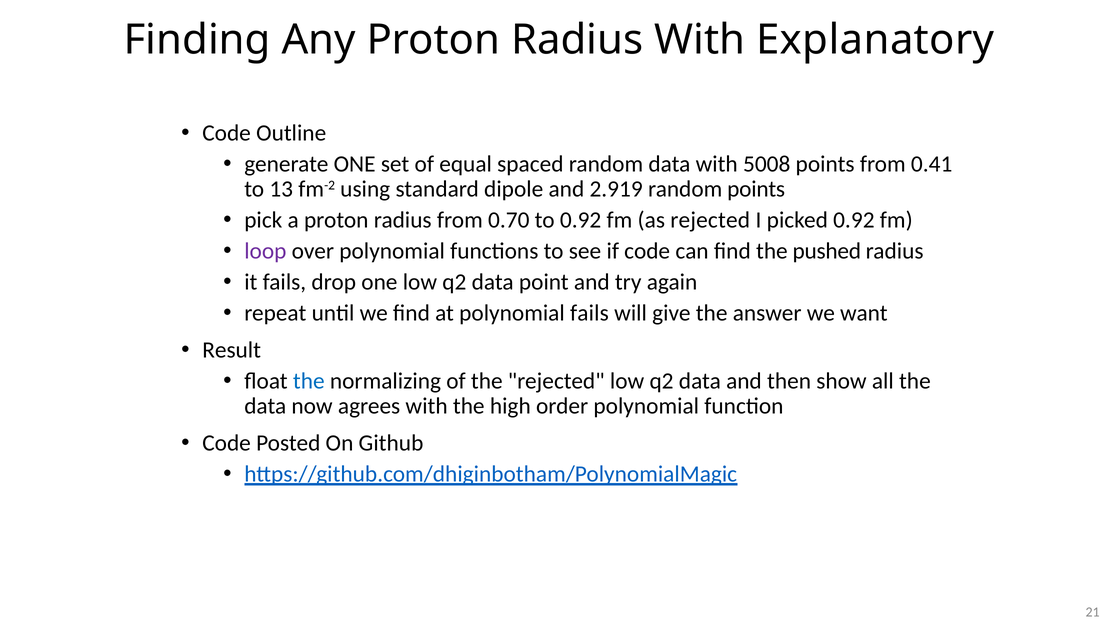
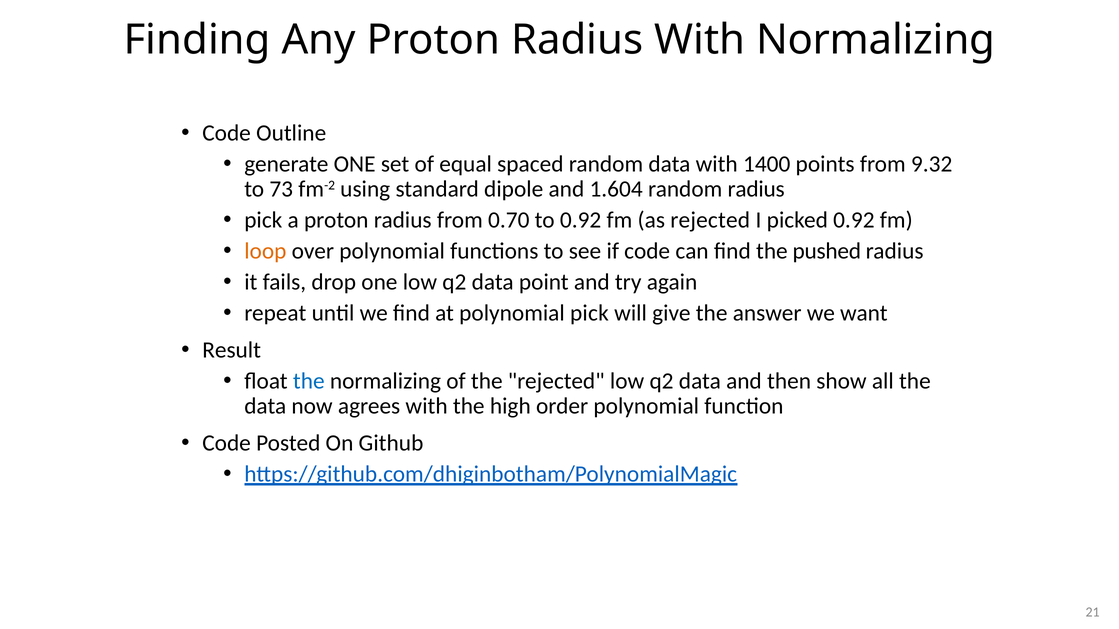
With Explanatory: Explanatory -> Normalizing (876, 40)
5008: 5008 -> 1400 (767, 164)
0.41: 0.41 -> 9.32 (932, 164)
13: 13 -> 73 (281, 189)
2.919: 2.919 -> 1.604 (616, 189)
random points: points -> radius (756, 189)
loop colour: purple -> orange (265, 251)
polynomial fails: fails -> pick (589, 313)
